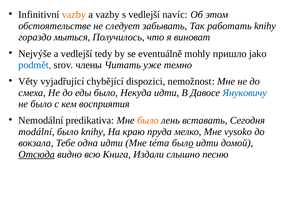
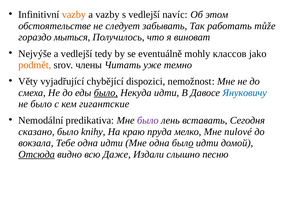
работать knihy: knihy -> může (265, 26)
пришло: пришло -> классов (230, 54)
podmět colour: blue -> orange (35, 65)
было underline: none -> present (106, 93)
восприятия: восприятия -> гигантские (104, 104)
было colour: orange -> purple (148, 121)
modální: modální -> сказано (36, 132)
vysoko: vysoko -> nulové (238, 132)
Мне téma: téma -> одна (159, 143)
Книга: Книга -> Даже (117, 154)
